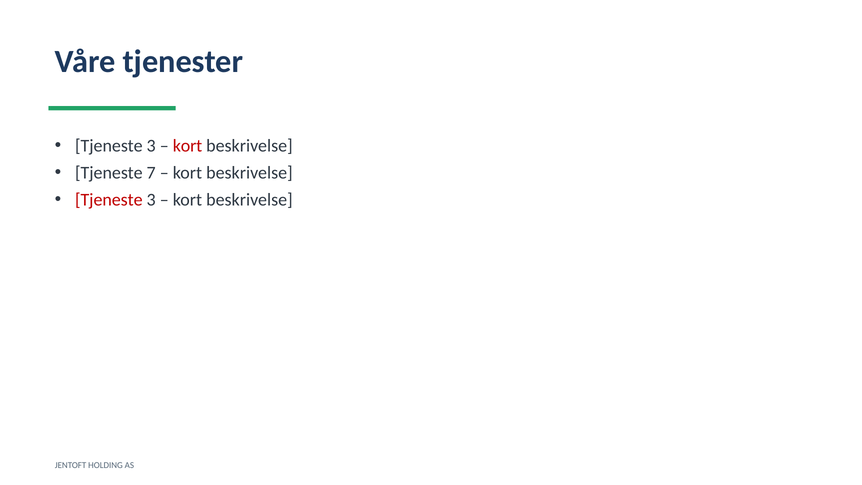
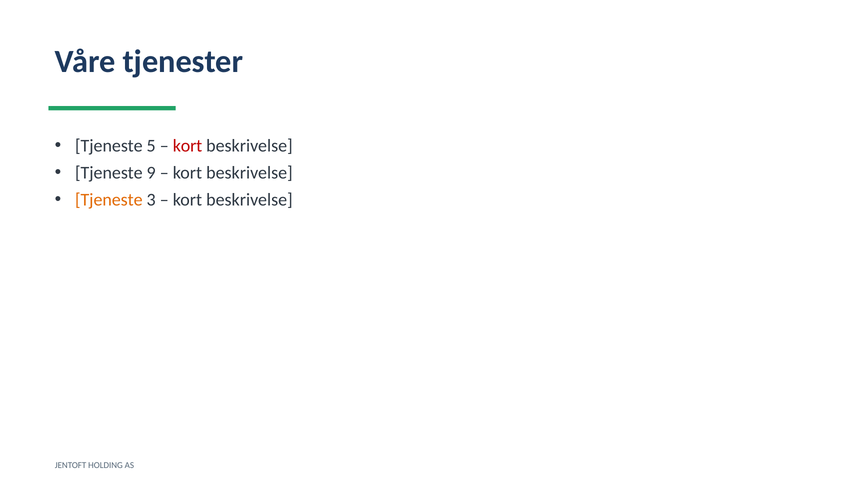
3: 3 -> 5 (151, 146)
7: 7 -> 9 (151, 173)
Tjeneste colour: red -> orange (109, 200)
